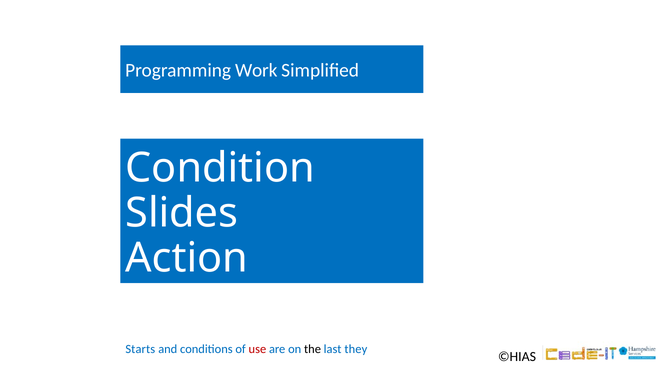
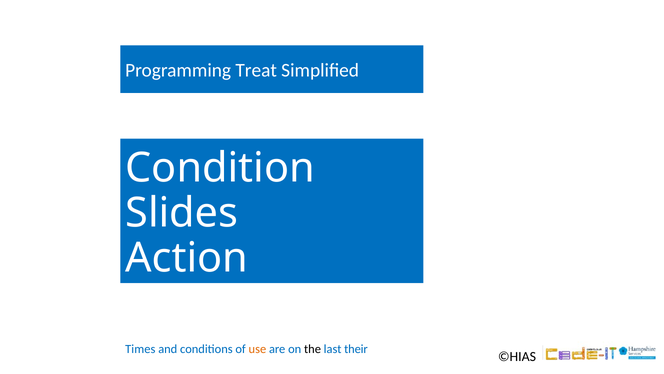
Work: Work -> Treat (256, 70)
Starts: Starts -> Times (140, 349)
use colour: red -> orange (257, 349)
they: they -> their (356, 349)
